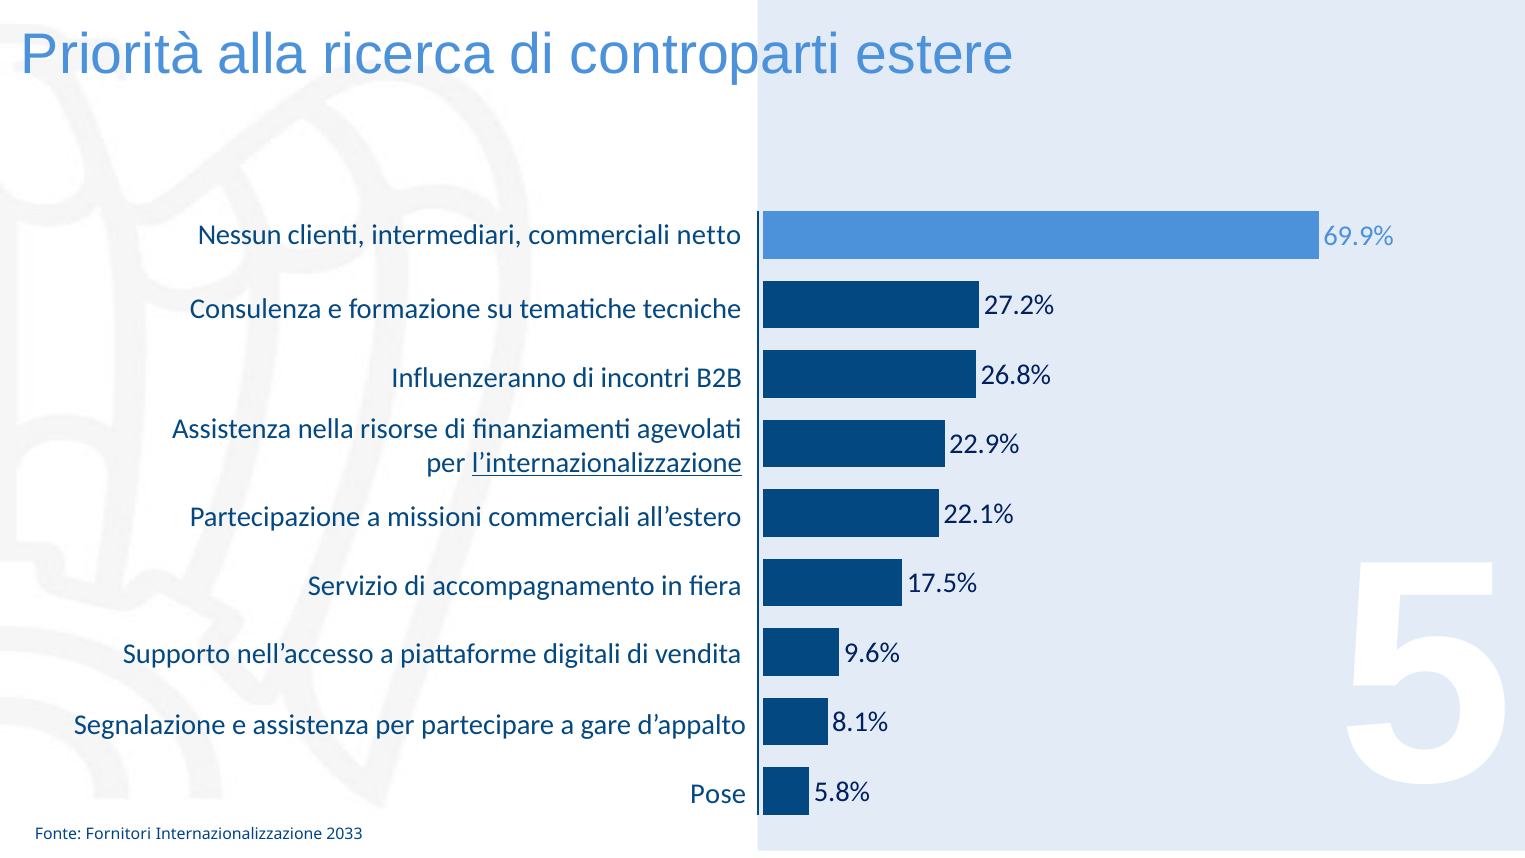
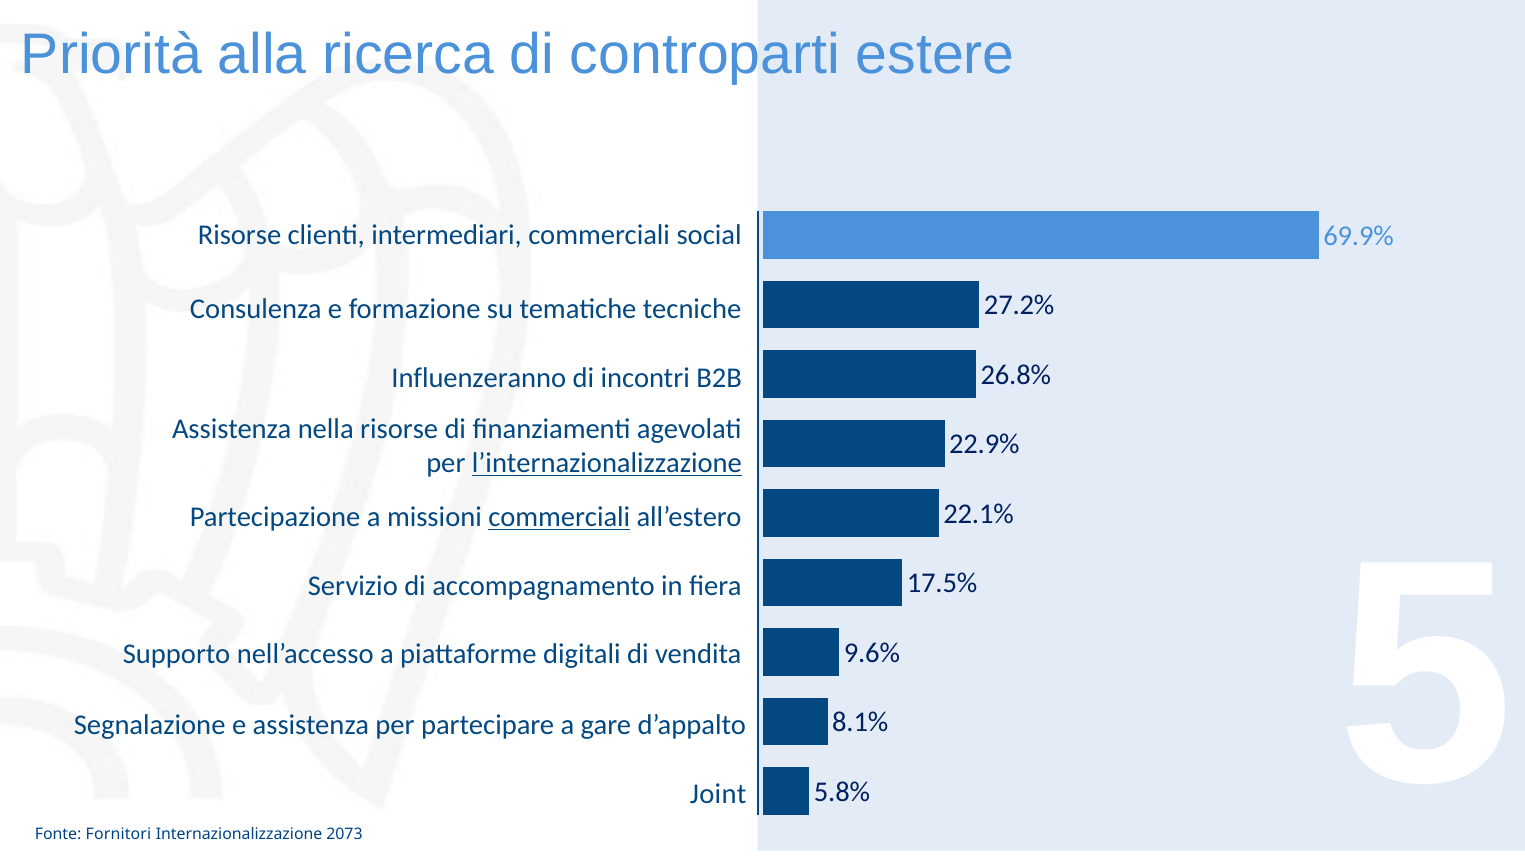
Nessun: Nessun -> Risorse (240, 235)
netto: netto -> social (709, 235)
commerciali underline: none -> present (559, 517)
Pose: Pose -> Joint (718, 794)
2033: 2033 -> 2073 (344, 834)
